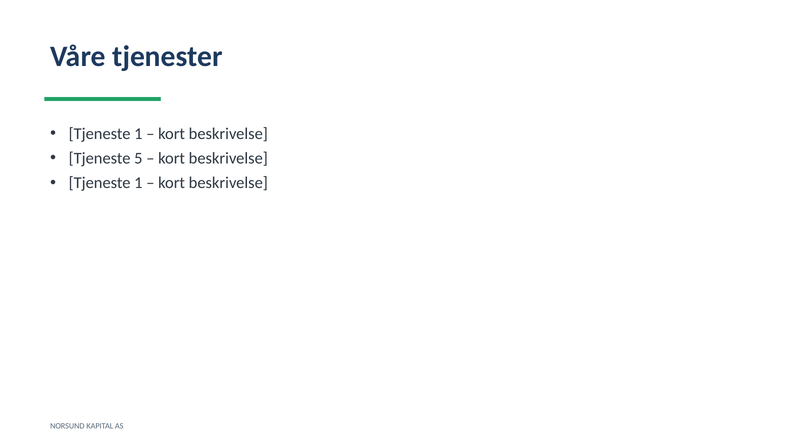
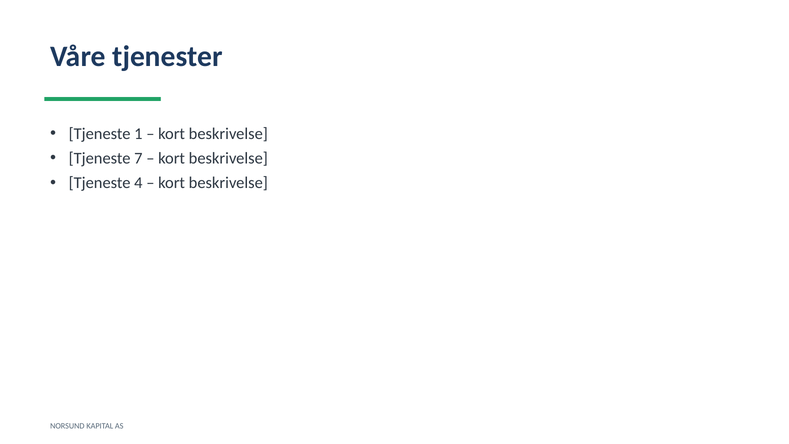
5: 5 -> 7 (138, 158)
1: 1 -> 4 (138, 183)
